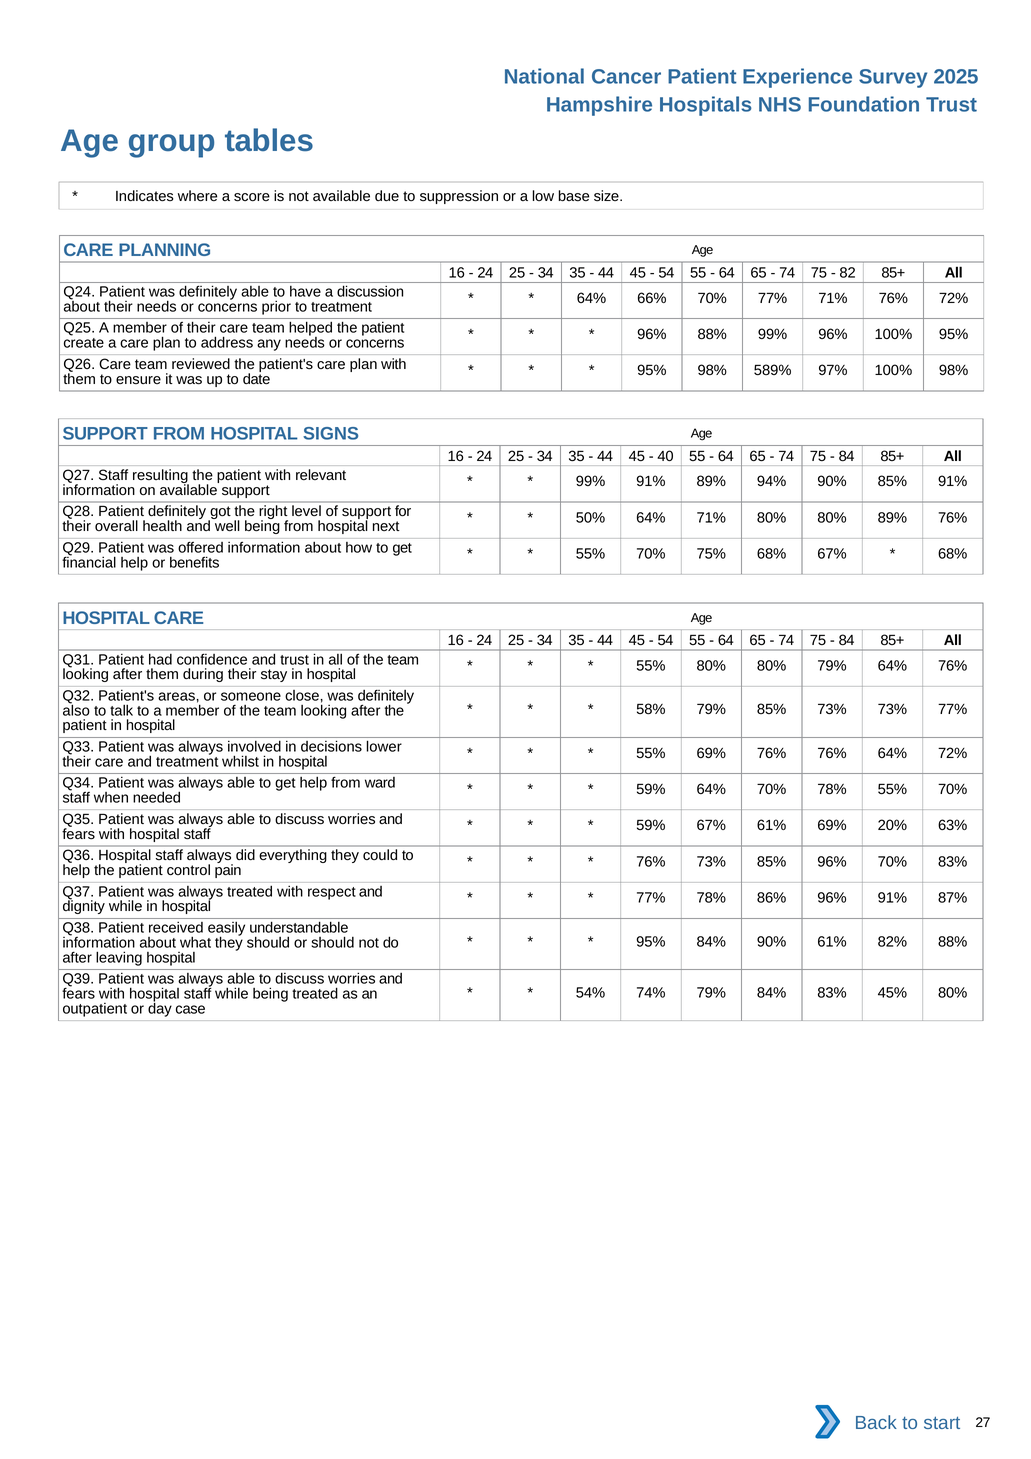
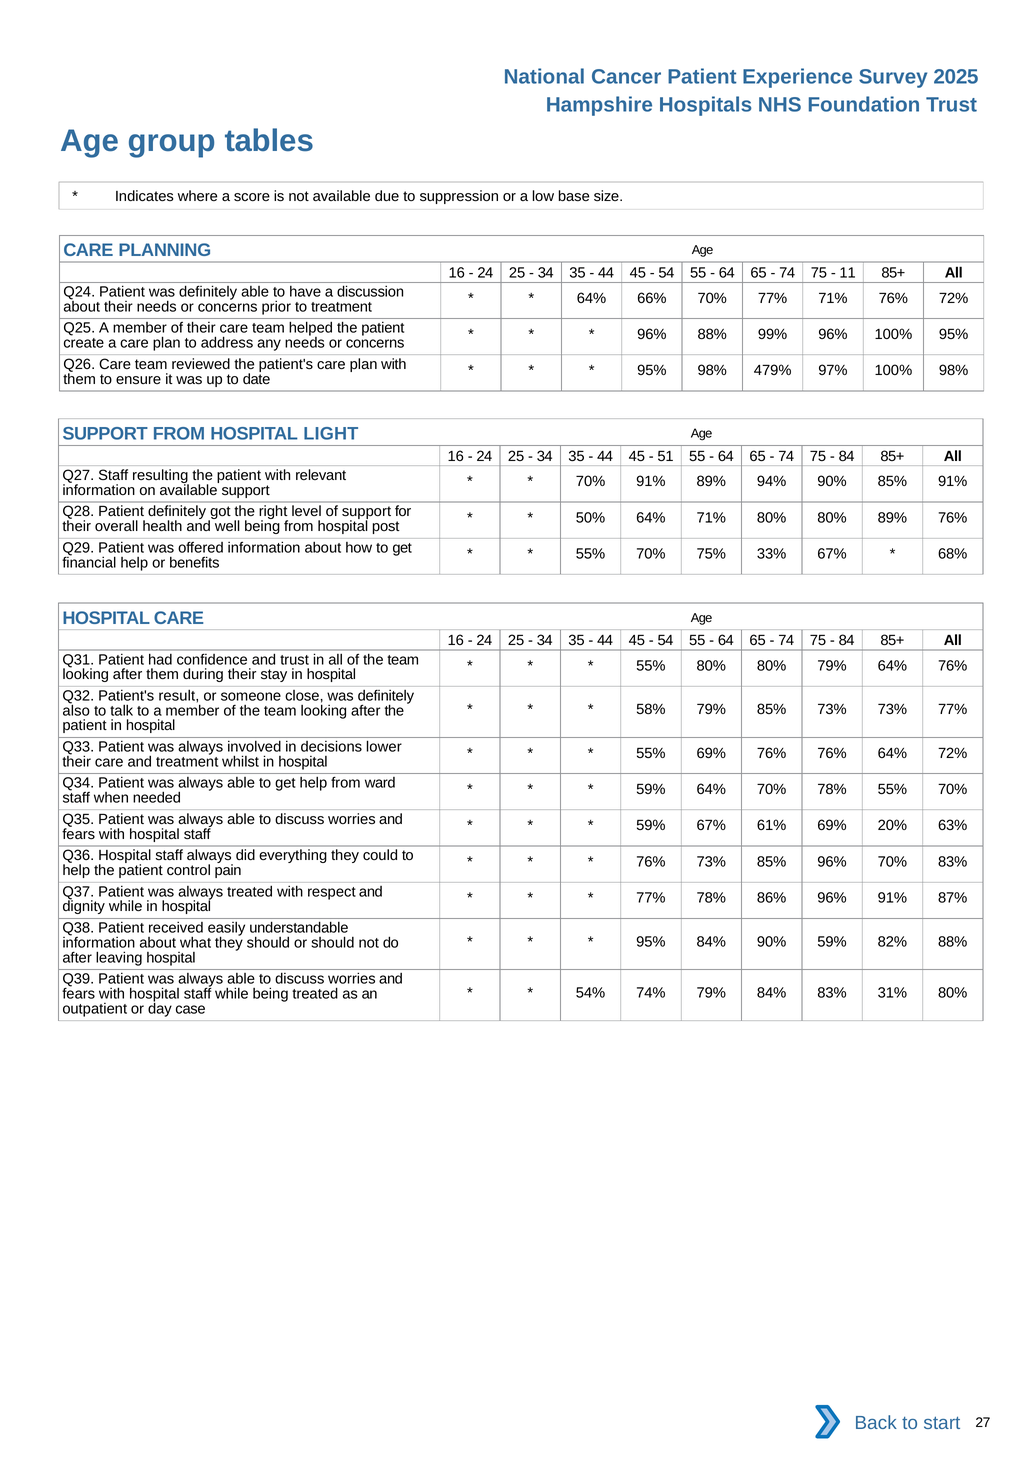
82: 82 -> 11 (848, 273)
589%: 589% -> 479% (773, 371)
SIGNS: SIGNS -> LIGHT (331, 434)
40: 40 -> 51 (666, 456)
99%: 99% -> 70% (591, 482)
next: next -> post (386, 526)
75% 68%: 68% -> 33% (772, 554)
areas: areas -> result (179, 696)
90% 61%: 61% -> 59% (832, 942)
45%: 45% -> 31% (892, 993)
